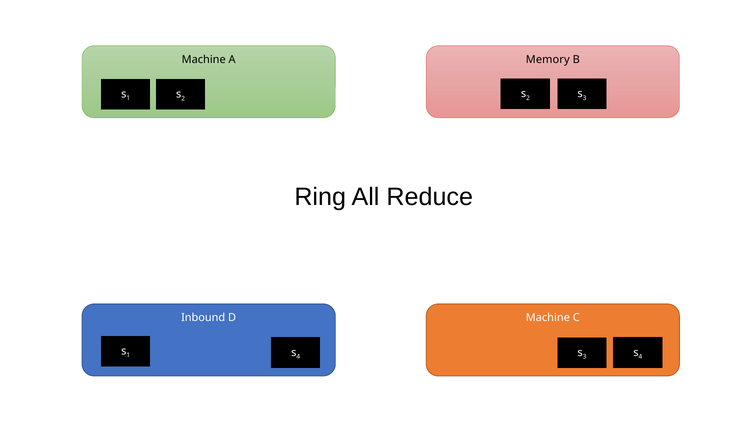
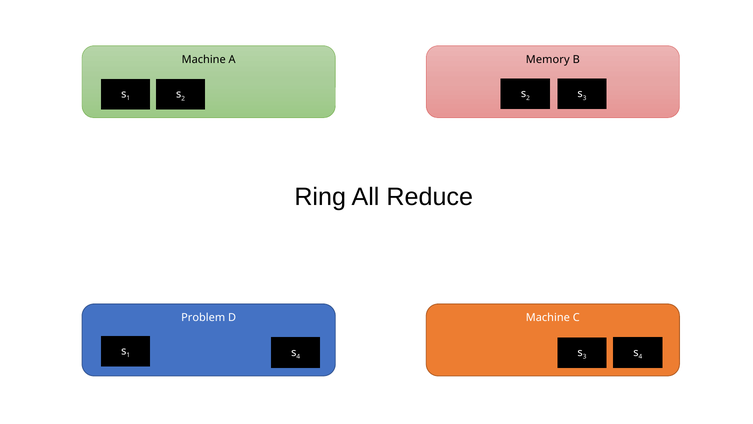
Inbound: Inbound -> Problem (203, 317)
